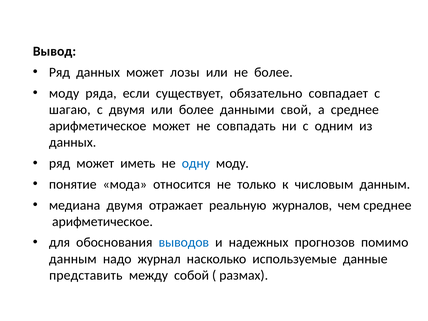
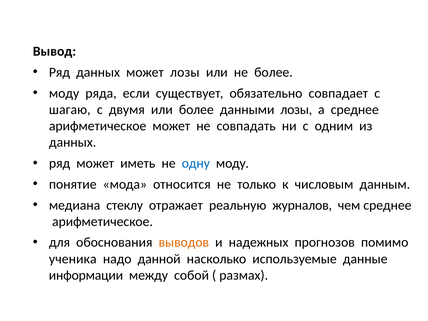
данными свой: свой -> лозы (296, 110)
медиана двумя: двумя -> стеклу (125, 205)
выводов colour: blue -> orange (184, 242)
данным: данным -> ученика (73, 259)
журнал: журнал -> данной (159, 259)
представить: представить -> информации (86, 275)
